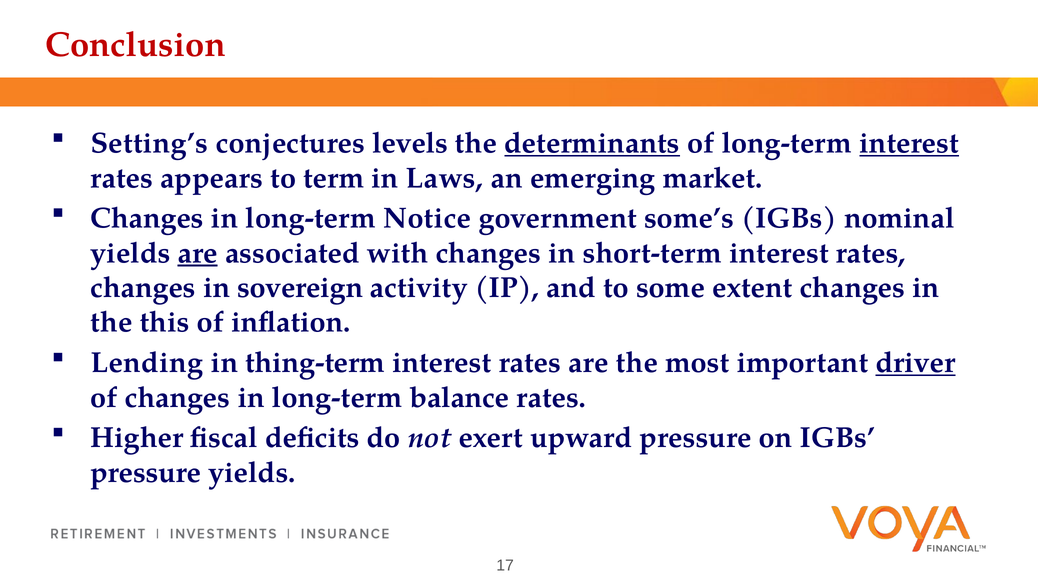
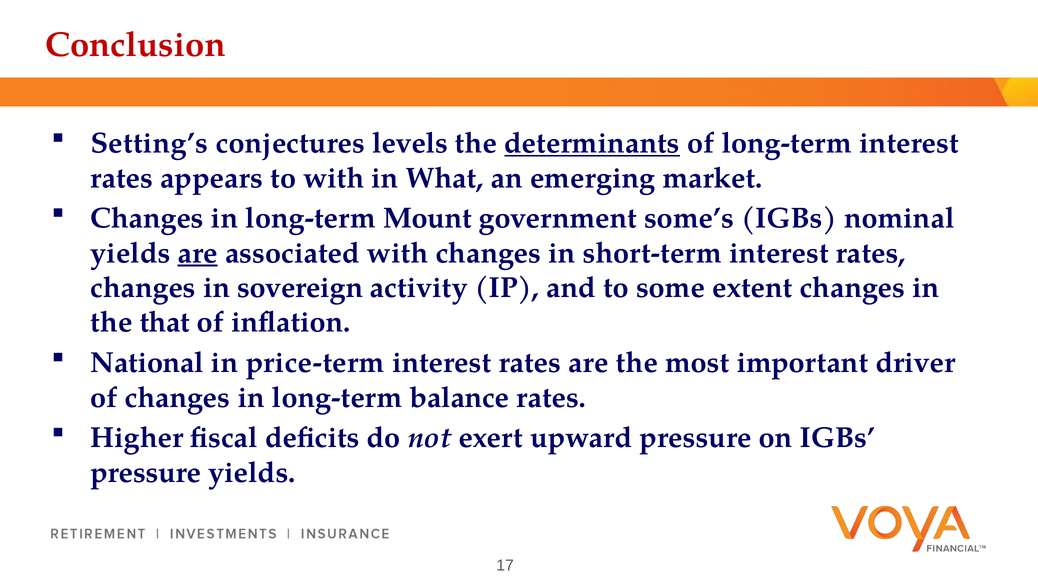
interest underline: present -> none (909, 143)
to term: term -> with (334, 178)
Laws: Laws -> What (445, 178)
Notice: Notice -> Mount (427, 218)
this: this -> that (165, 322)
Lending: Lending -> National (147, 363)
thing-term: thing-term -> price-term (315, 363)
driver underline: present -> none (916, 363)
